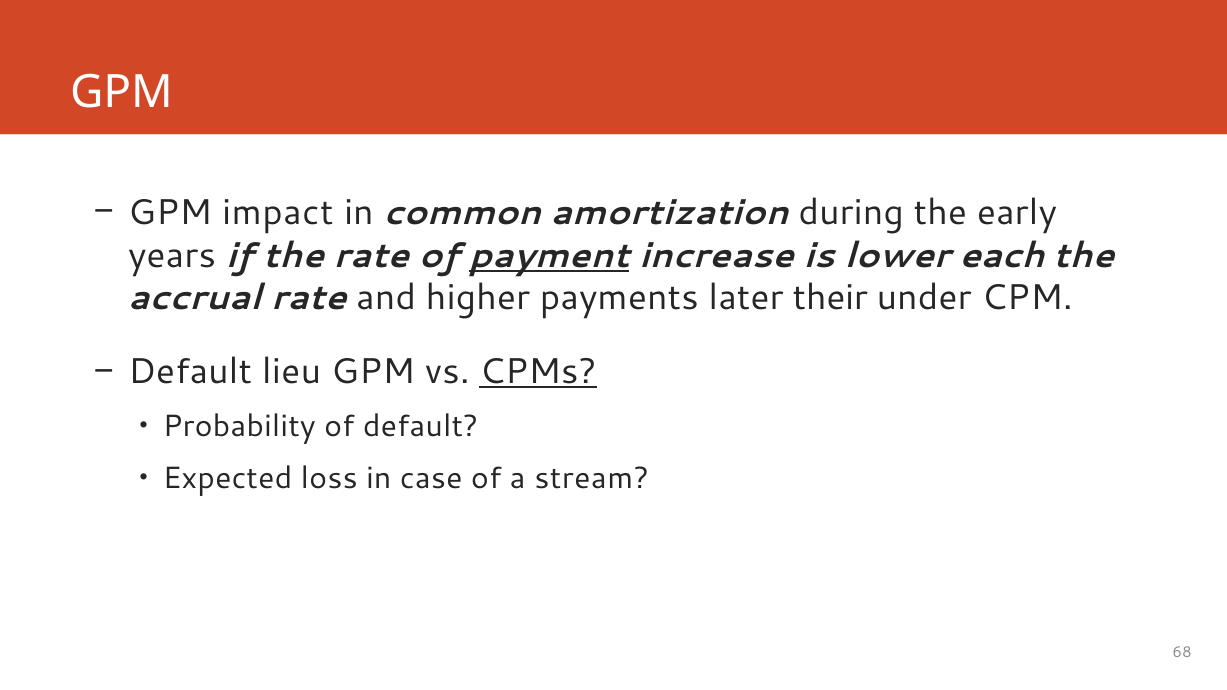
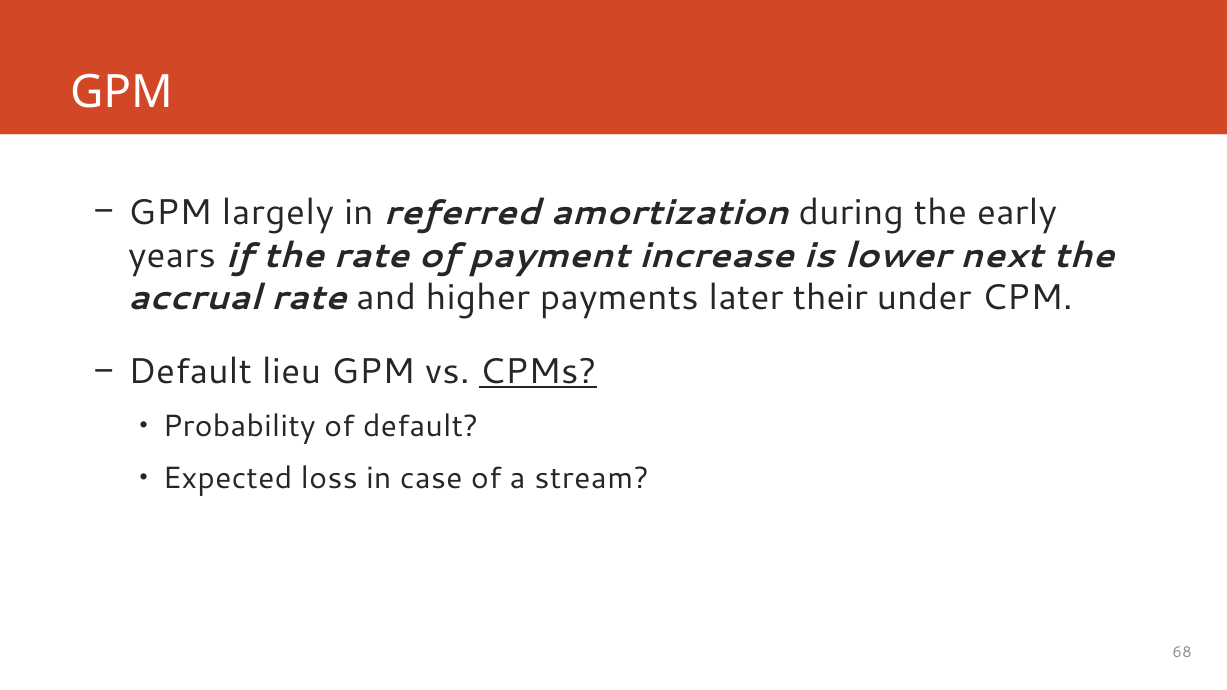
impact: impact -> largely (278, 212)
common: common -> referred (462, 212)
payment underline: present -> none (549, 255)
each: each -> next (1002, 255)
